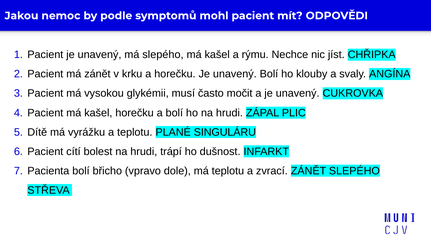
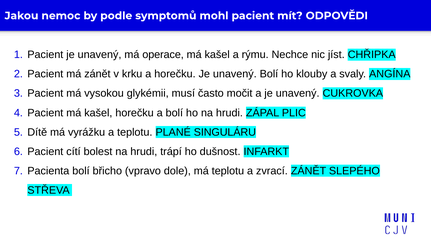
má slepého: slepého -> operace (163, 55)
